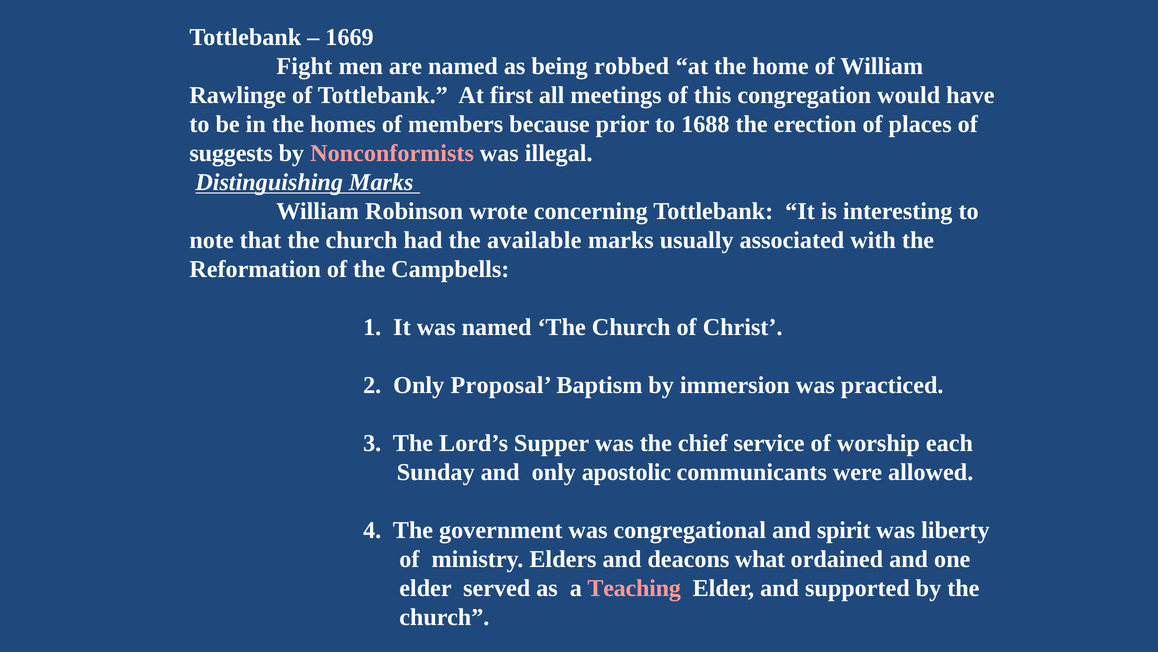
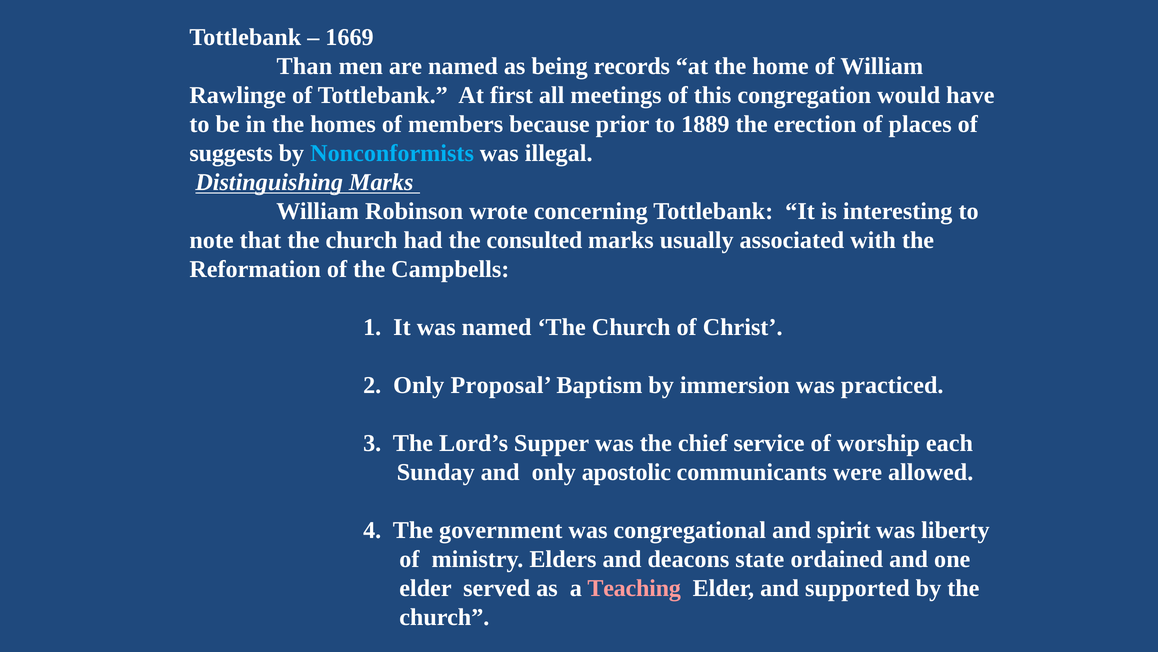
Fight: Fight -> Than (304, 66)
robbed: robbed -> records (632, 66)
1688: 1688 -> 1889 (705, 124)
Nonconformists colour: pink -> light blue (392, 153)
available: available -> consulted (534, 240)
what: what -> state (760, 559)
